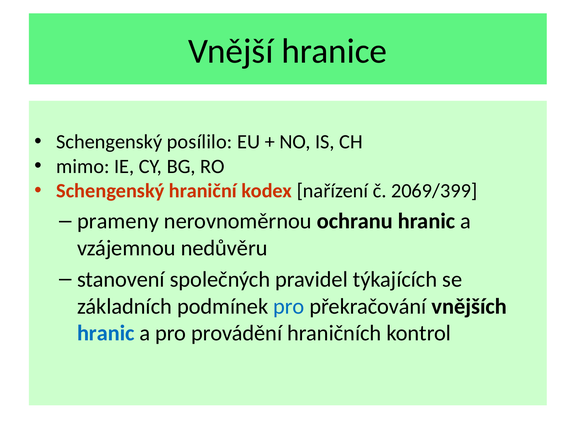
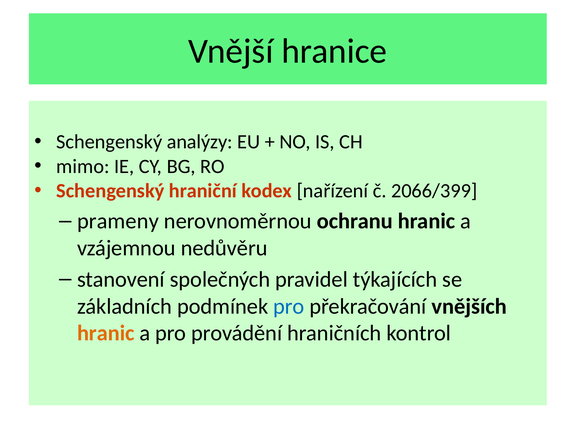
posílilo: posílilo -> analýzy (200, 142)
2069/399: 2069/399 -> 2066/399 (434, 191)
hranic colour: blue -> orange (106, 333)
